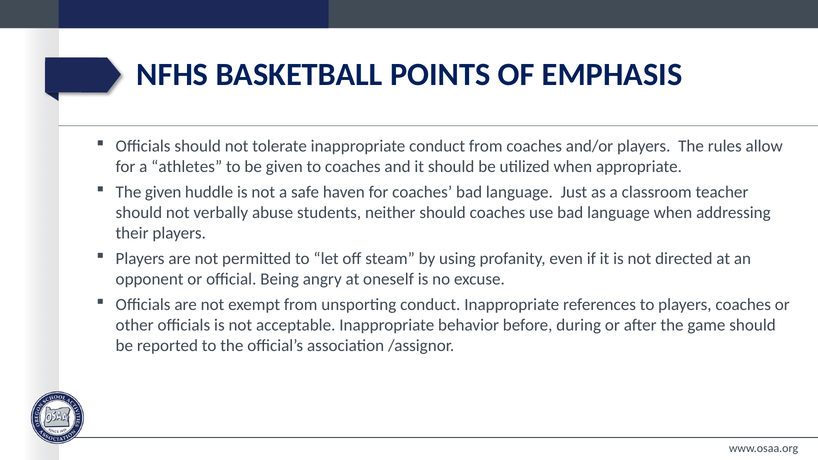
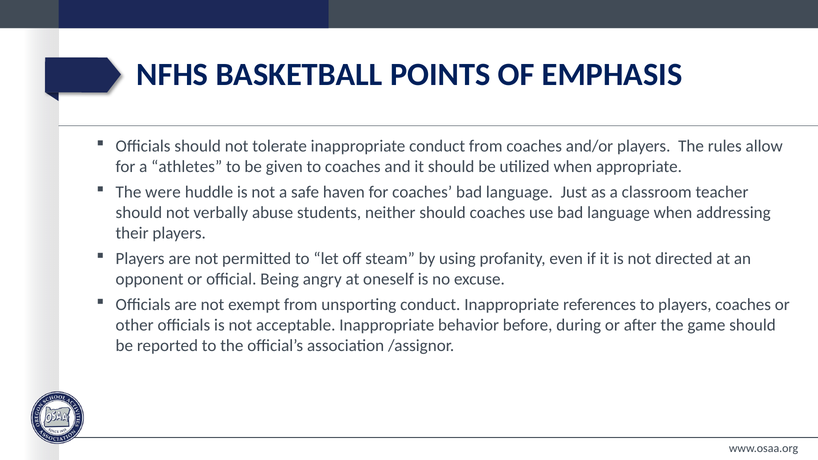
The given: given -> were (163, 192)
